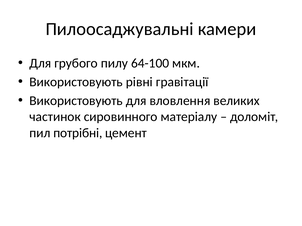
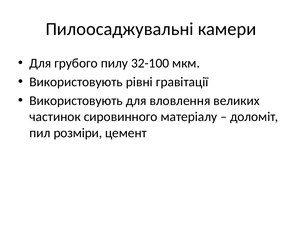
64-100: 64-100 -> 32-100 (150, 63)
потрібні: потрібні -> розміри (78, 133)
